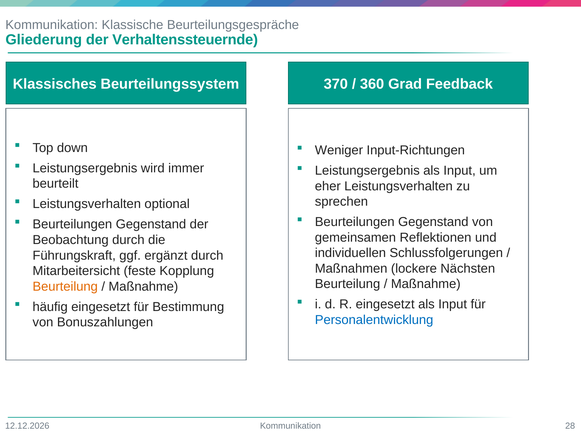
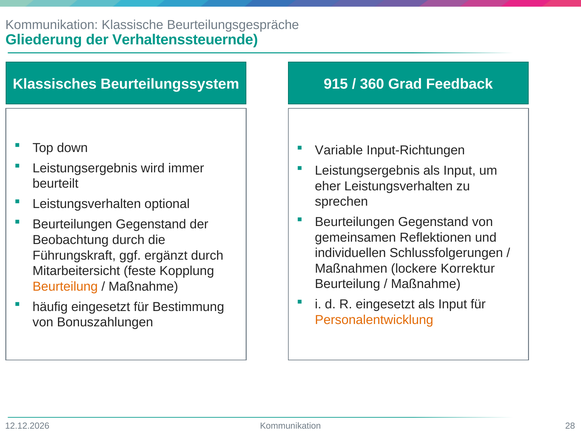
370: 370 -> 915 (336, 84)
Weniger: Weniger -> Variable (339, 150)
Nächsten: Nächsten -> Korrektur (468, 268)
Personalentwicklung colour: blue -> orange (374, 320)
